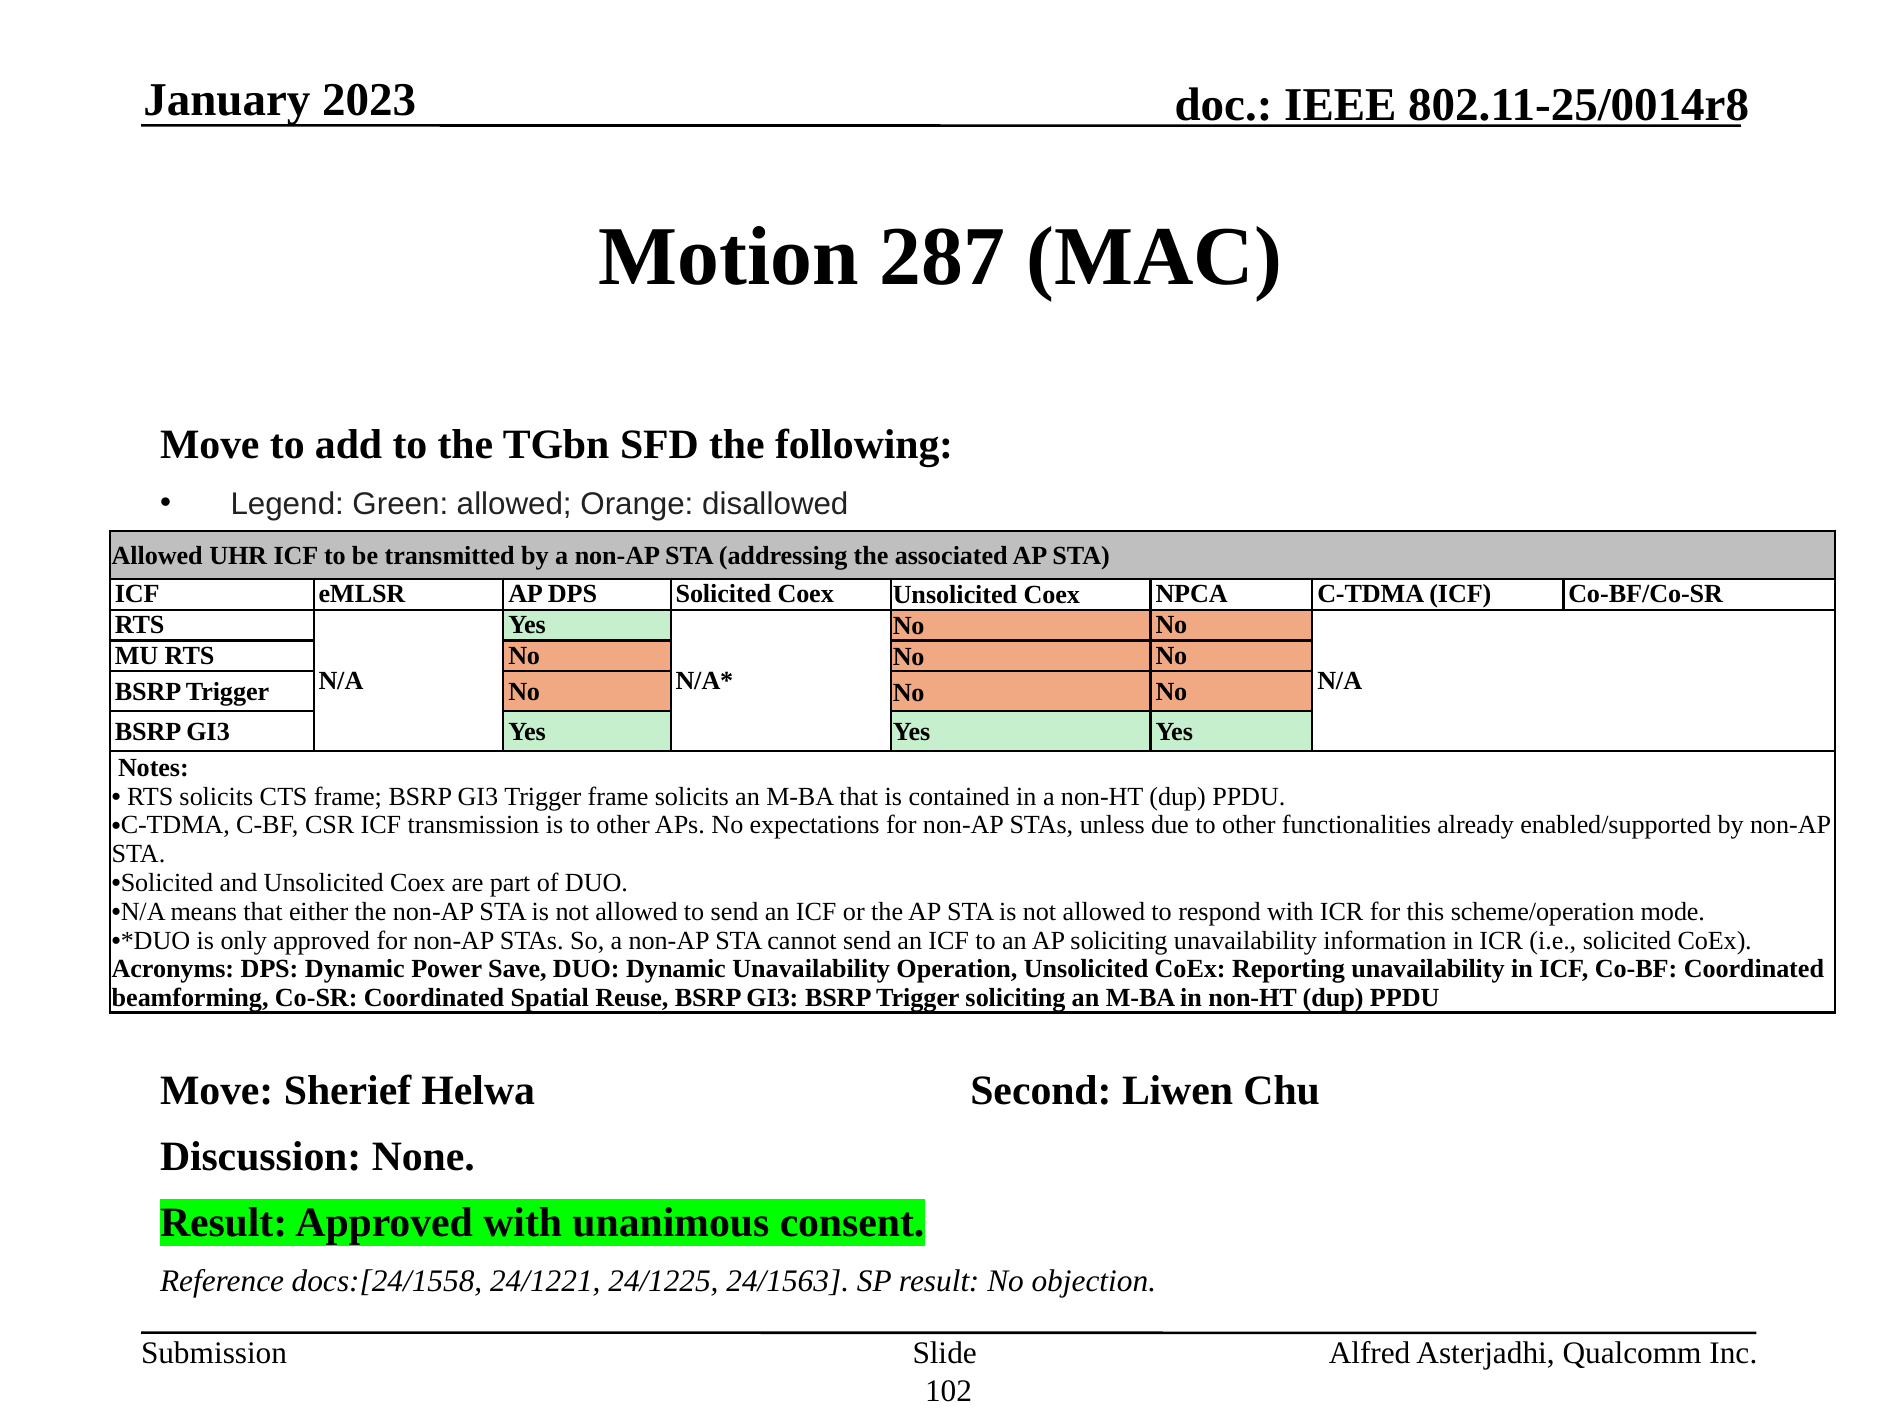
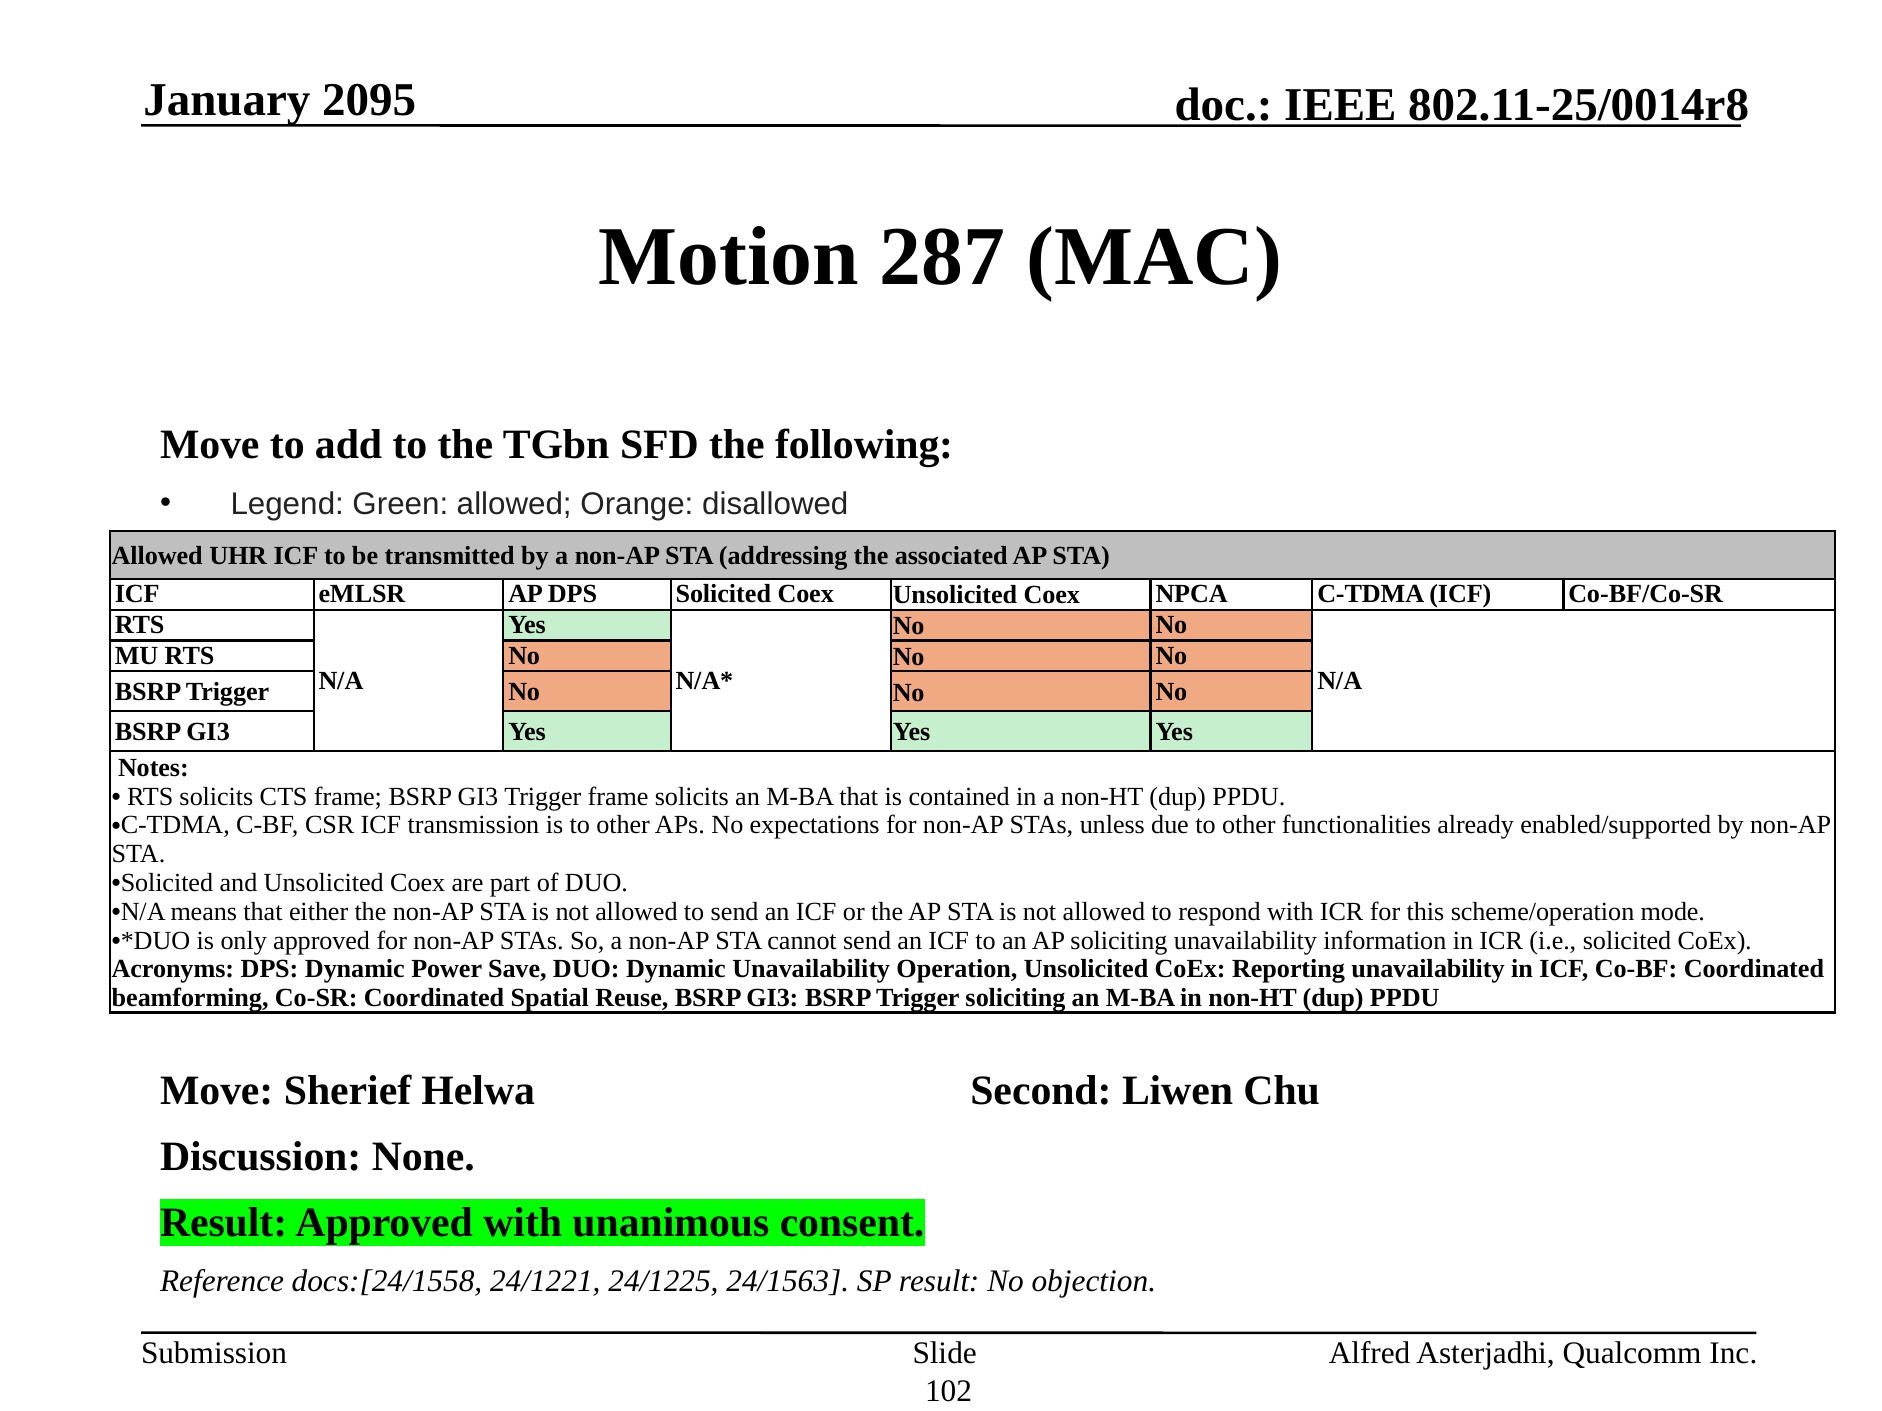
2023: 2023 -> 2095 (369, 100)
